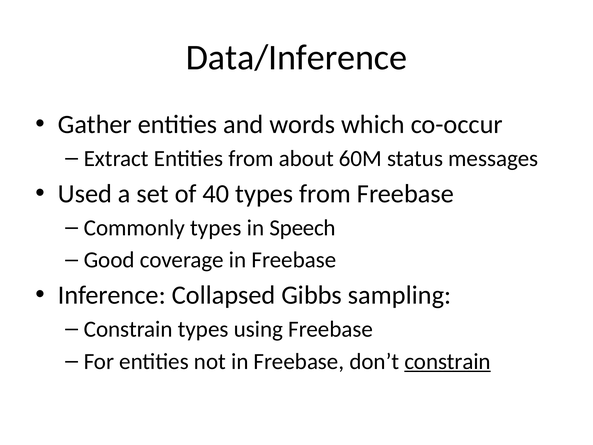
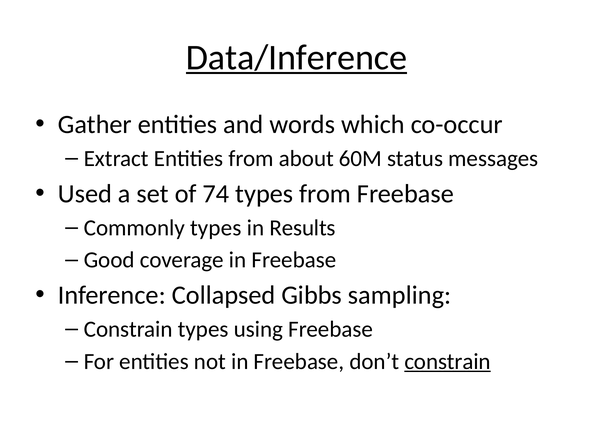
Data/Inference underline: none -> present (296, 57)
40: 40 -> 74 (216, 194)
Speech: Speech -> Results (303, 228)
